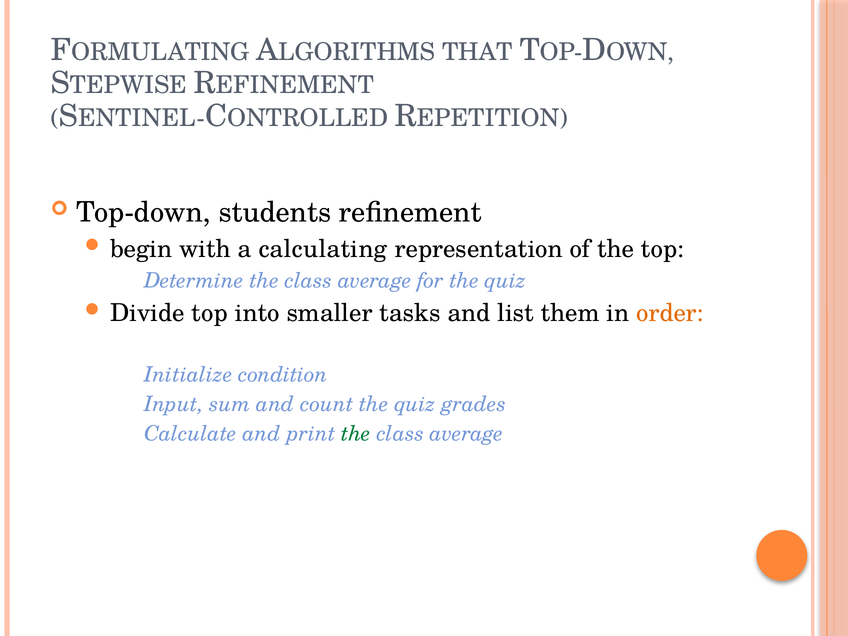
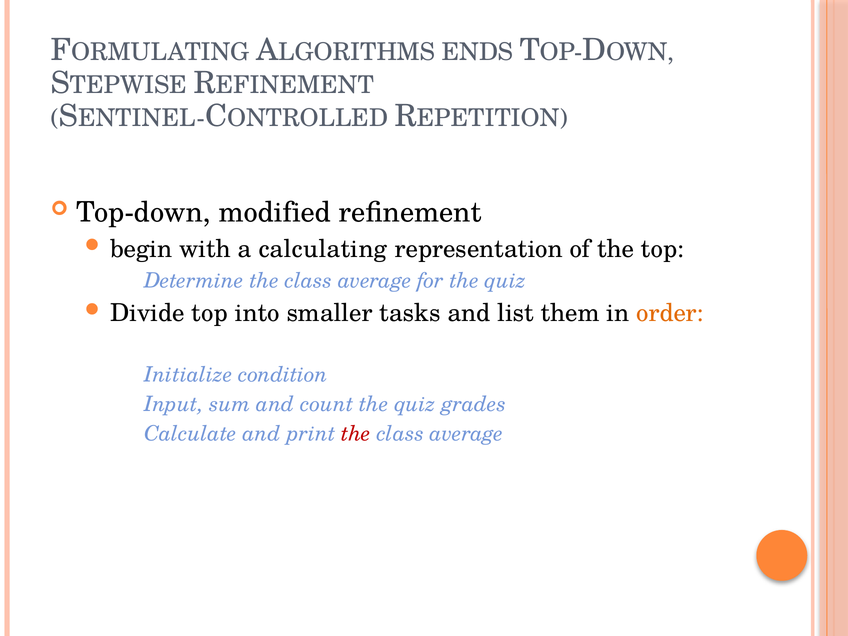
THAT: THAT -> ENDS (478, 52)
students: students -> modified (275, 213)
the colour: green -> red (356, 434)
